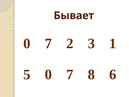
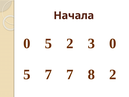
Бывает: Бывает -> Начала (74, 16)
7: 7 -> 5 (48, 43)
3 1: 1 -> 0 (113, 43)
5 0: 0 -> 7 (48, 74)
8 6: 6 -> 2 (113, 74)
